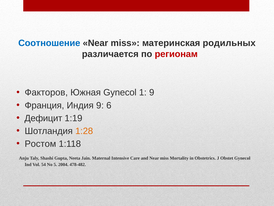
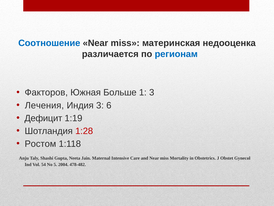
родильных: родильных -> недооценка (229, 43)
регионам colour: red -> blue (176, 54)
Южная Gynecol: Gynecol -> Больше (120, 92)
1 9: 9 -> 3 (152, 92)
Франция: Франция -> Лечения (44, 105)
Индия 9: 9 -> 3 (100, 105)
1:28 colour: orange -> red (84, 131)
